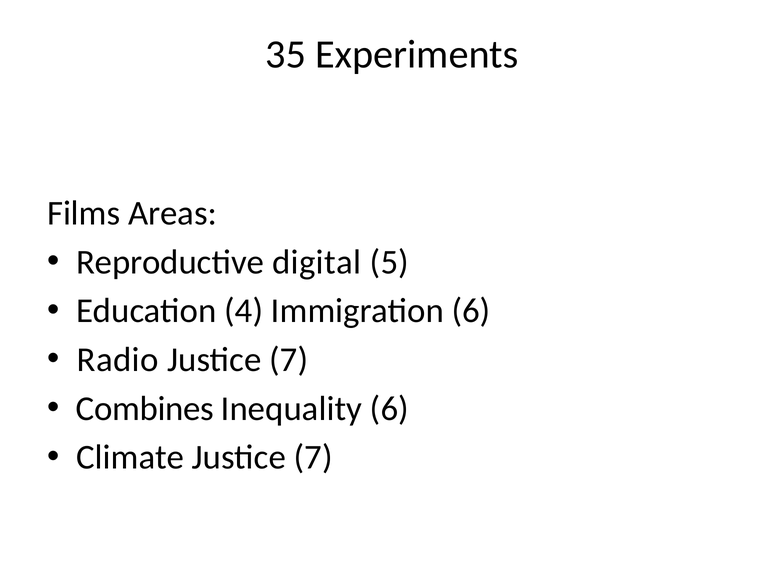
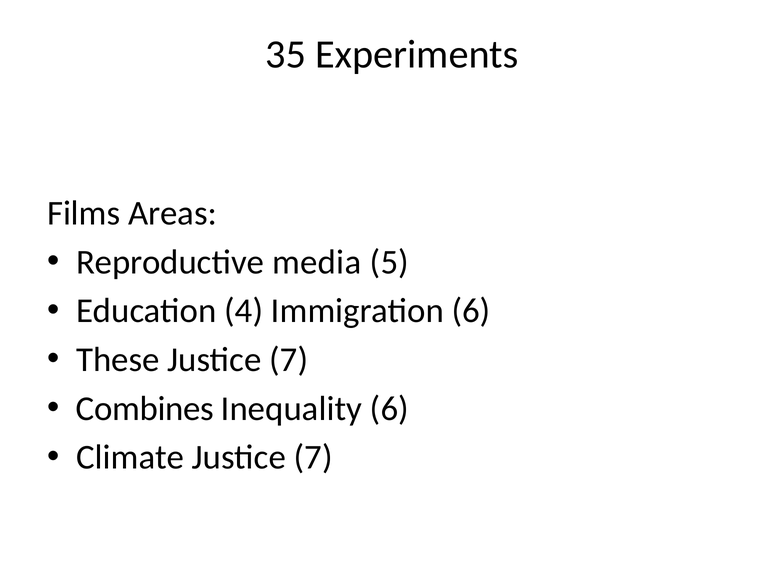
digital: digital -> media (317, 262)
Radio: Radio -> These (118, 360)
